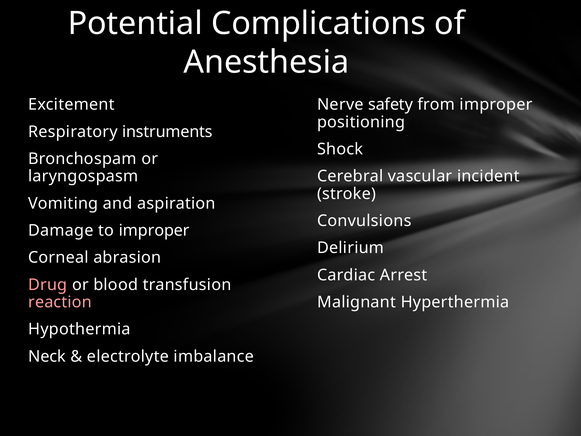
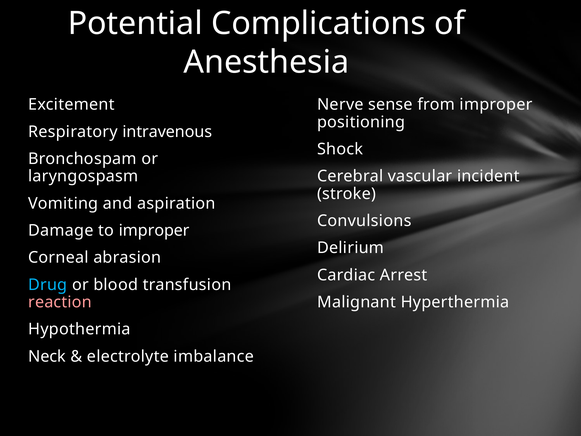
safety: safety -> sense (390, 105)
instruments: instruments -> intravenous (167, 132)
Drug colour: pink -> light blue (48, 285)
